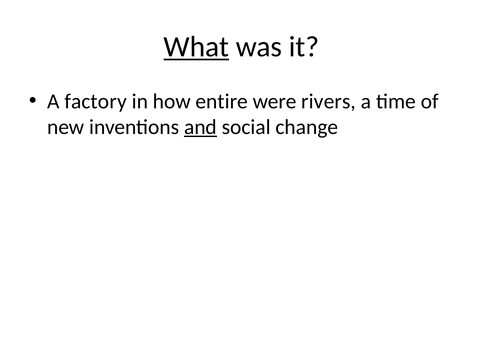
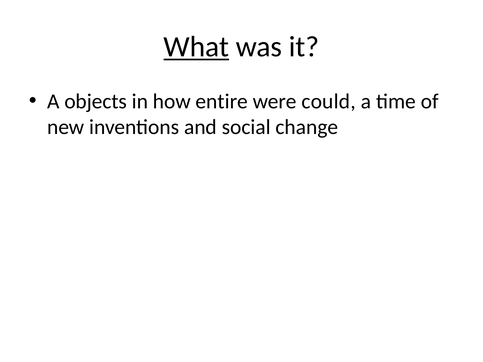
factory: factory -> objects (96, 101)
rivers: rivers -> could (329, 101)
and underline: present -> none (201, 127)
